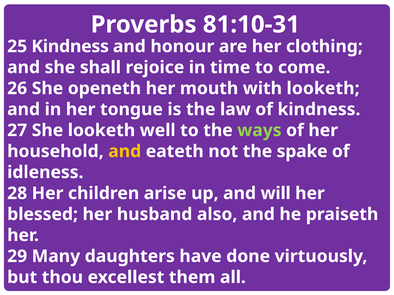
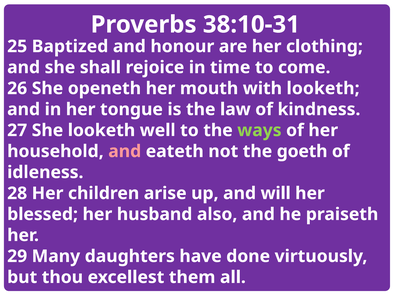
81:10-31: 81:10-31 -> 38:10-31 (251, 25)
25 Kindness: Kindness -> Baptized (70, 46)
and colour: yellow -> pink (125, 152)
spake: spake -> goeth (302, 152)
